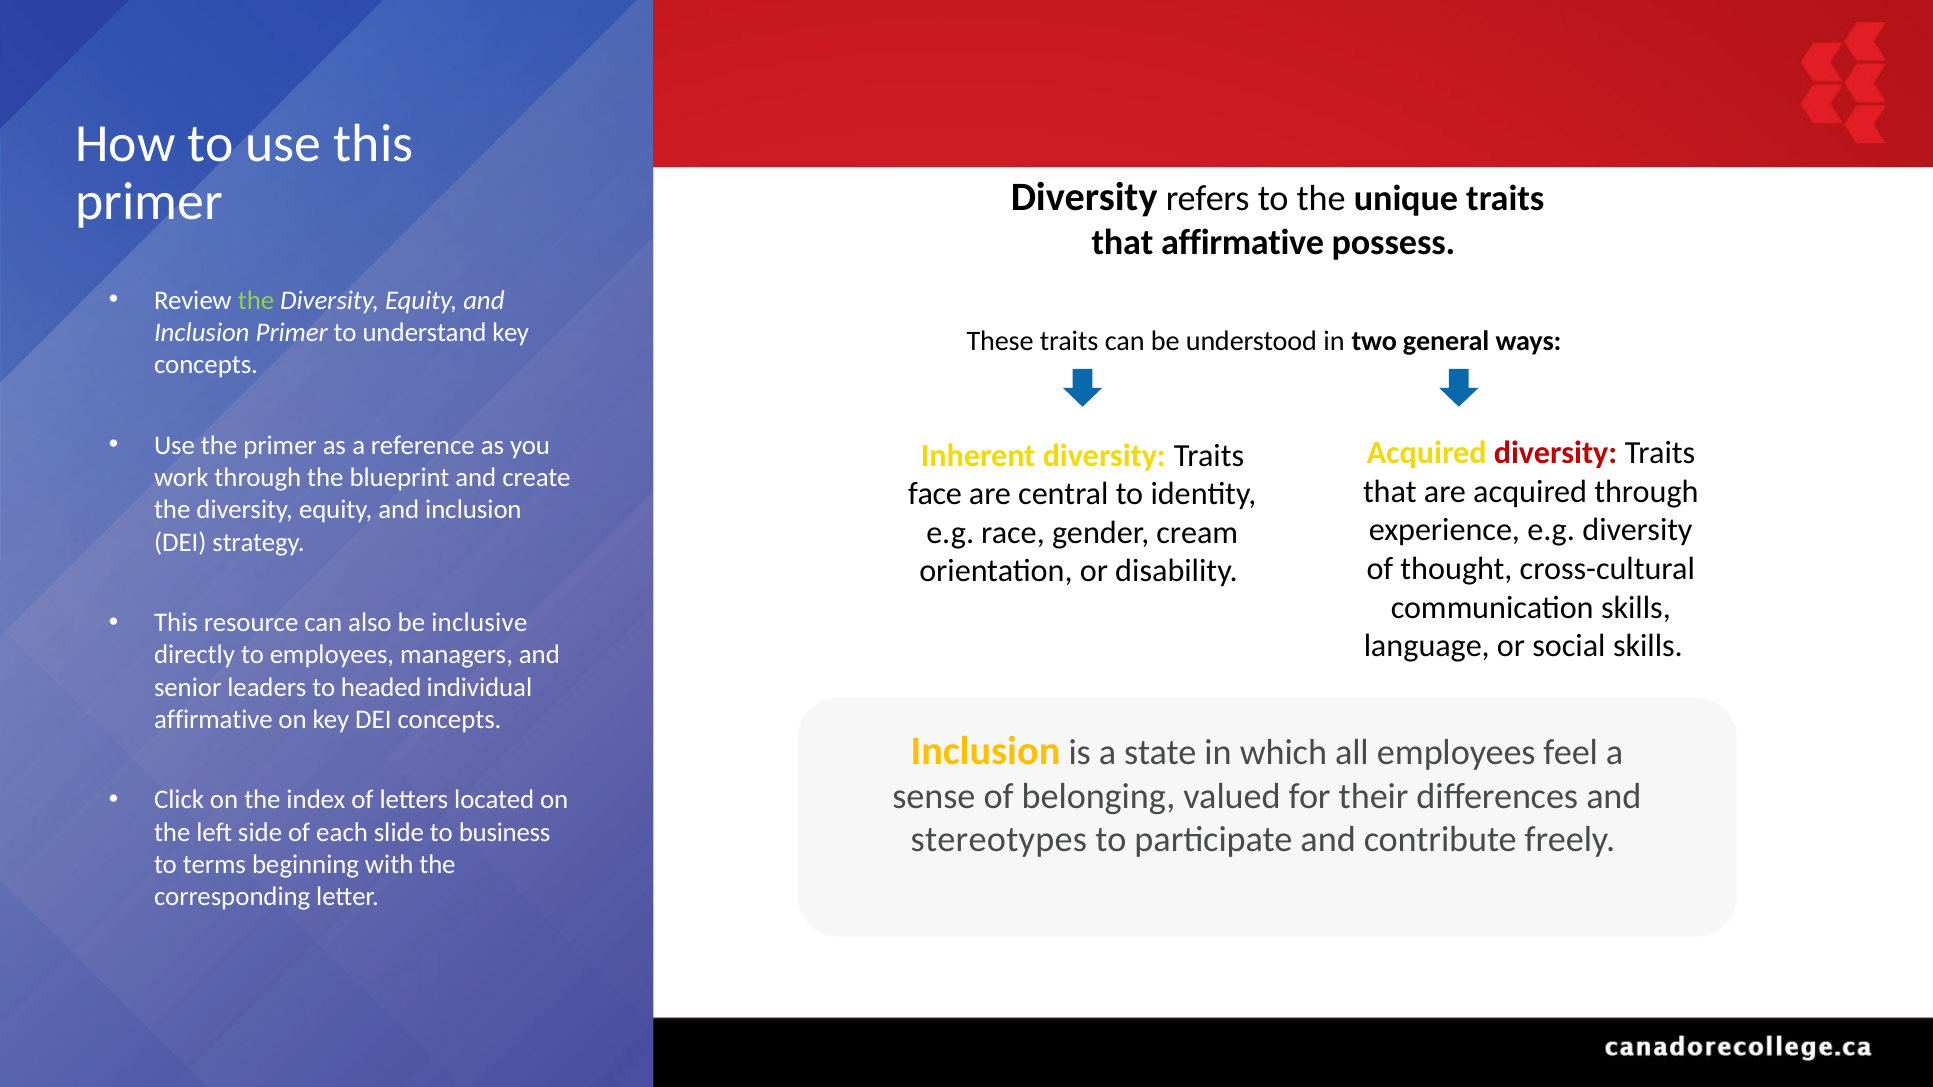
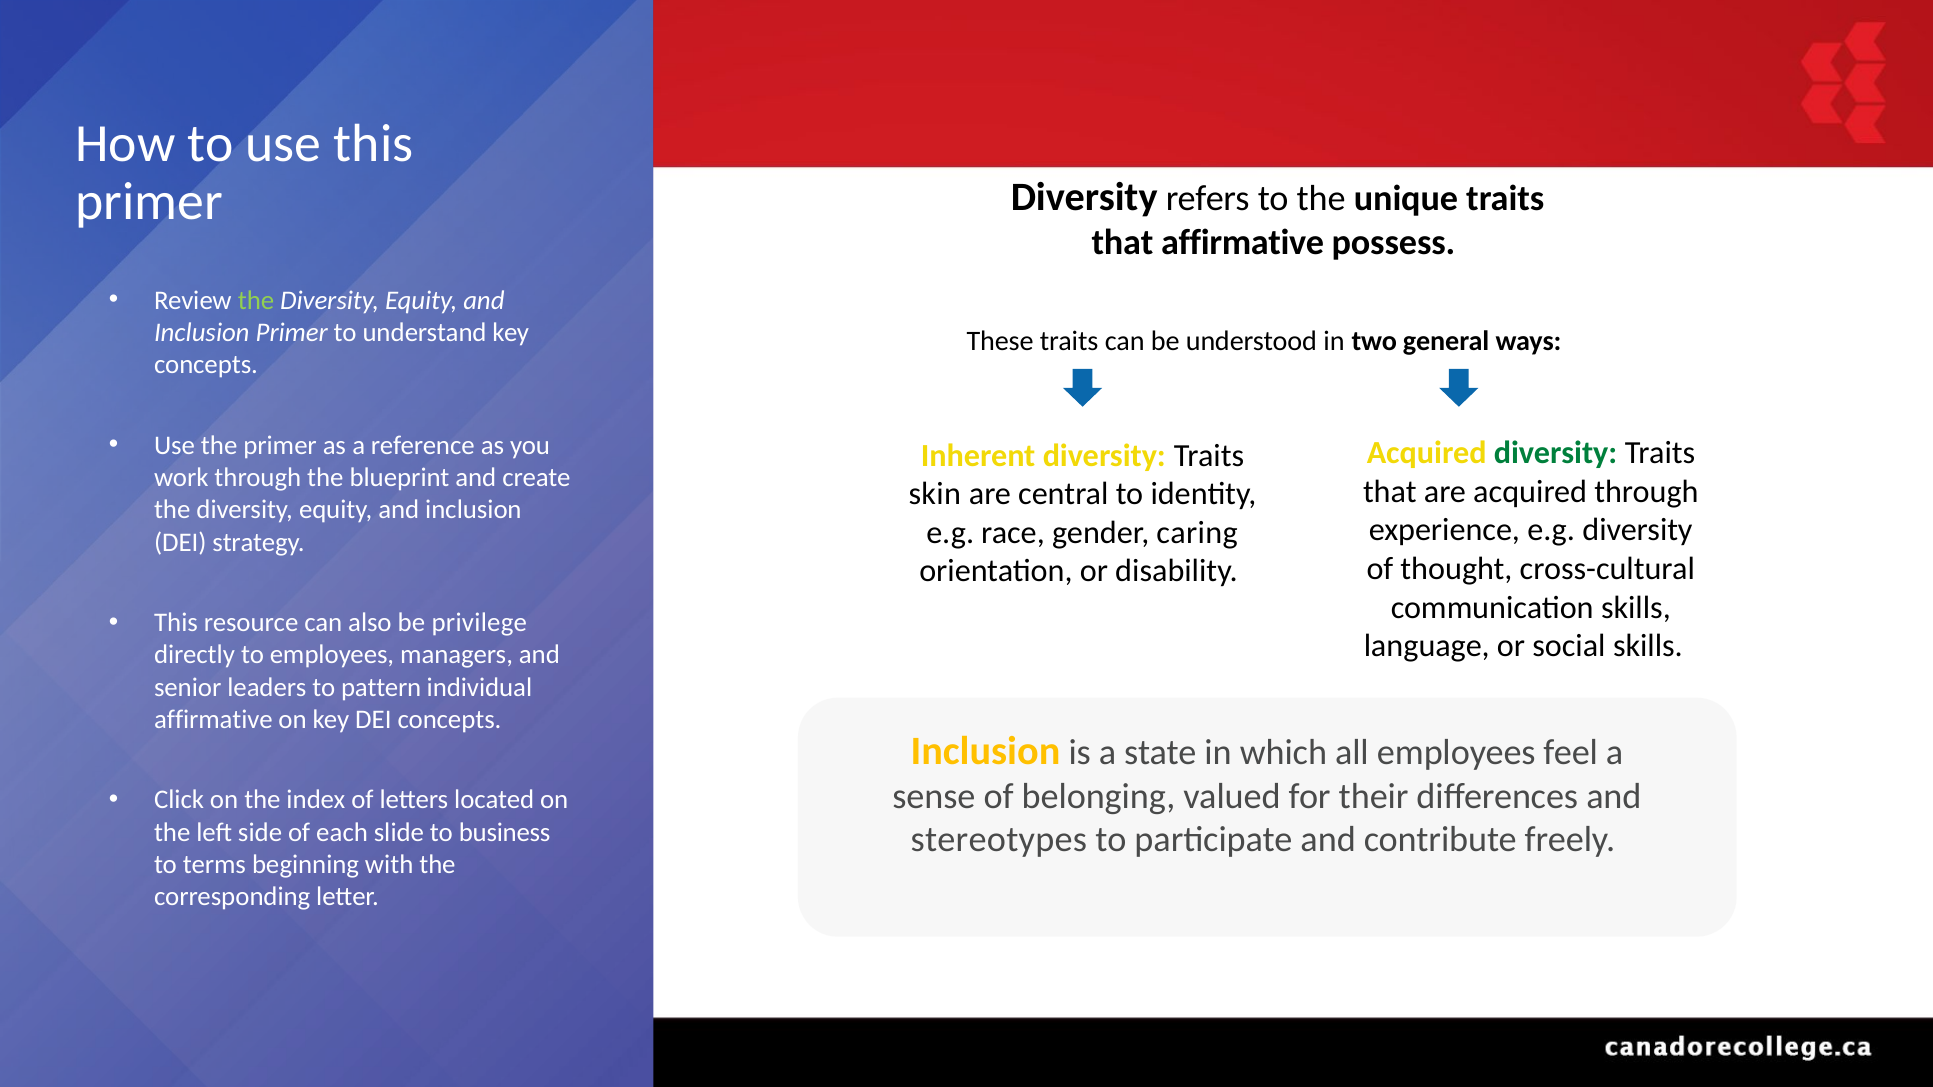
diversity colour: red -> green (1555, 453)
face: face -> skin (935, 494)
cream: cream -> caring (1197, 533)
inclusive: inclusive -> privilege (479, 623)
headed: headed -> pattern (381, 687)
